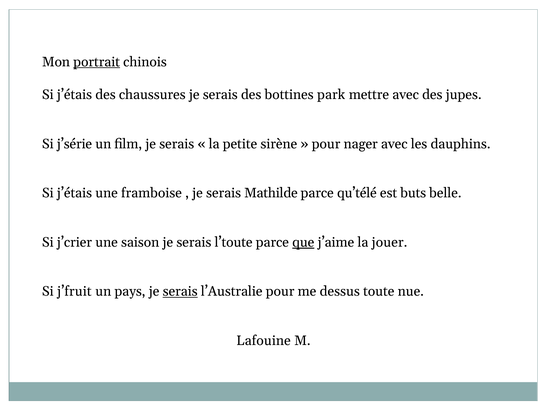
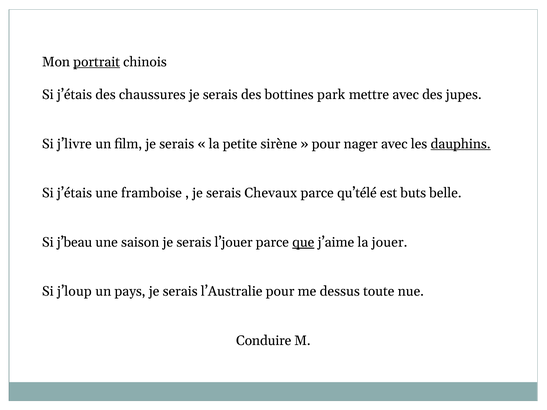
j’série: j’série -> j’livre (74, 144)
dauphins underline: none -> present (461, 144)
Mathilde: Mathilde -> Chevaux (271, 193)
j’crier: j’crier -> j’beau (75, 242)
l’toute: l’toute -> l’jouer (234, 242)
j’fruit: j’fruit -> j’loup (74, 292)
serais underline: present -> none (180, 292)
Lafouine: Lafouine -> Conduire (264, 341)
